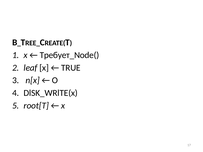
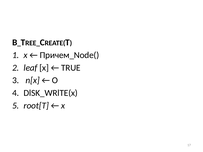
Требует_Node(: Требует_Node( -> Причем_Node( (69, 55)
